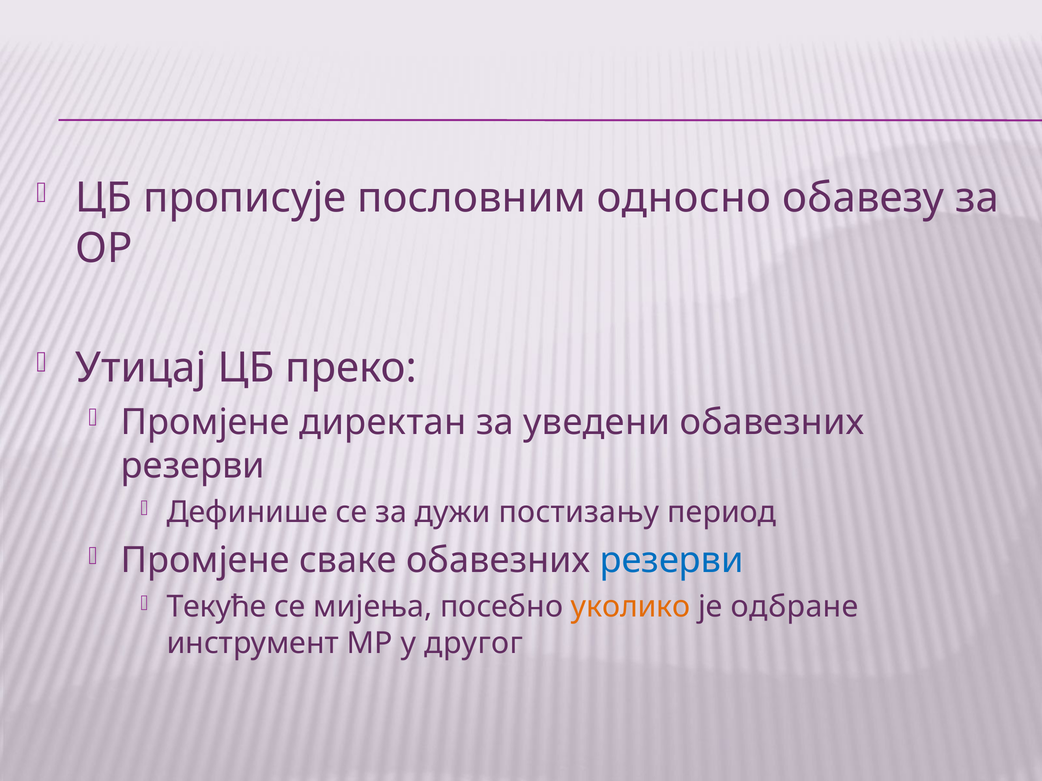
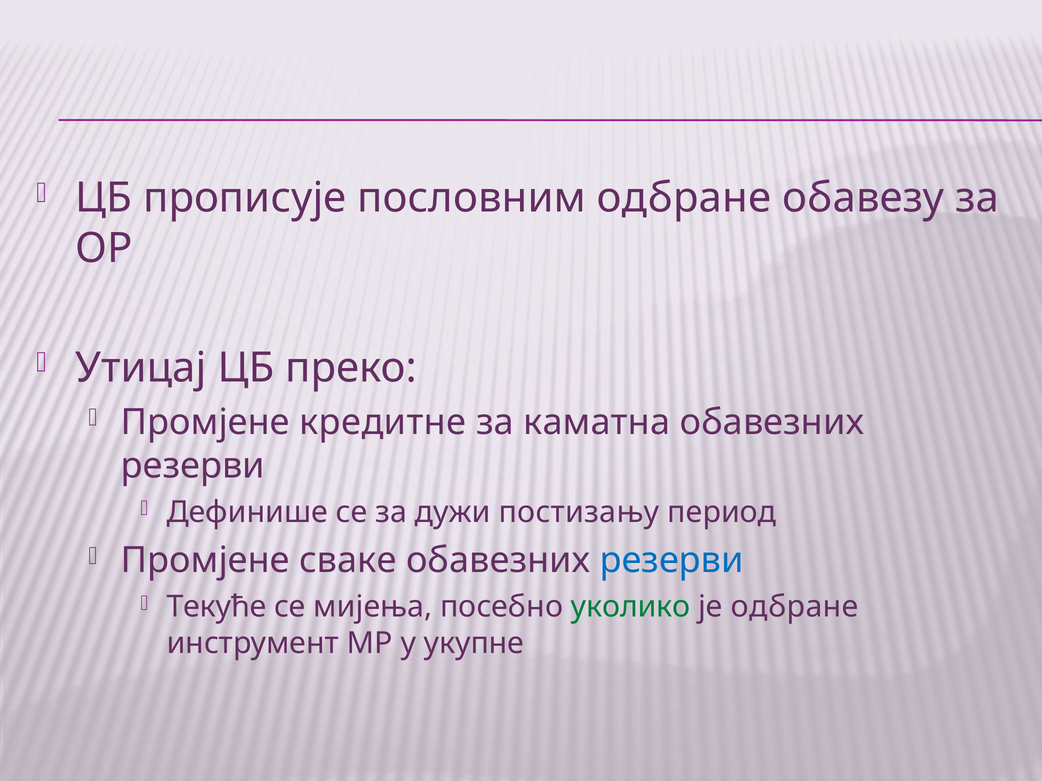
пословним односно: односно -> одбране (684, 198)
директан: директан -> кредитне (383, 423)
уведени: уведени -> каматна (597, 423)
уколико colour: orange -> green (631, 607)
другог: другог -> укупне (474, 644)
